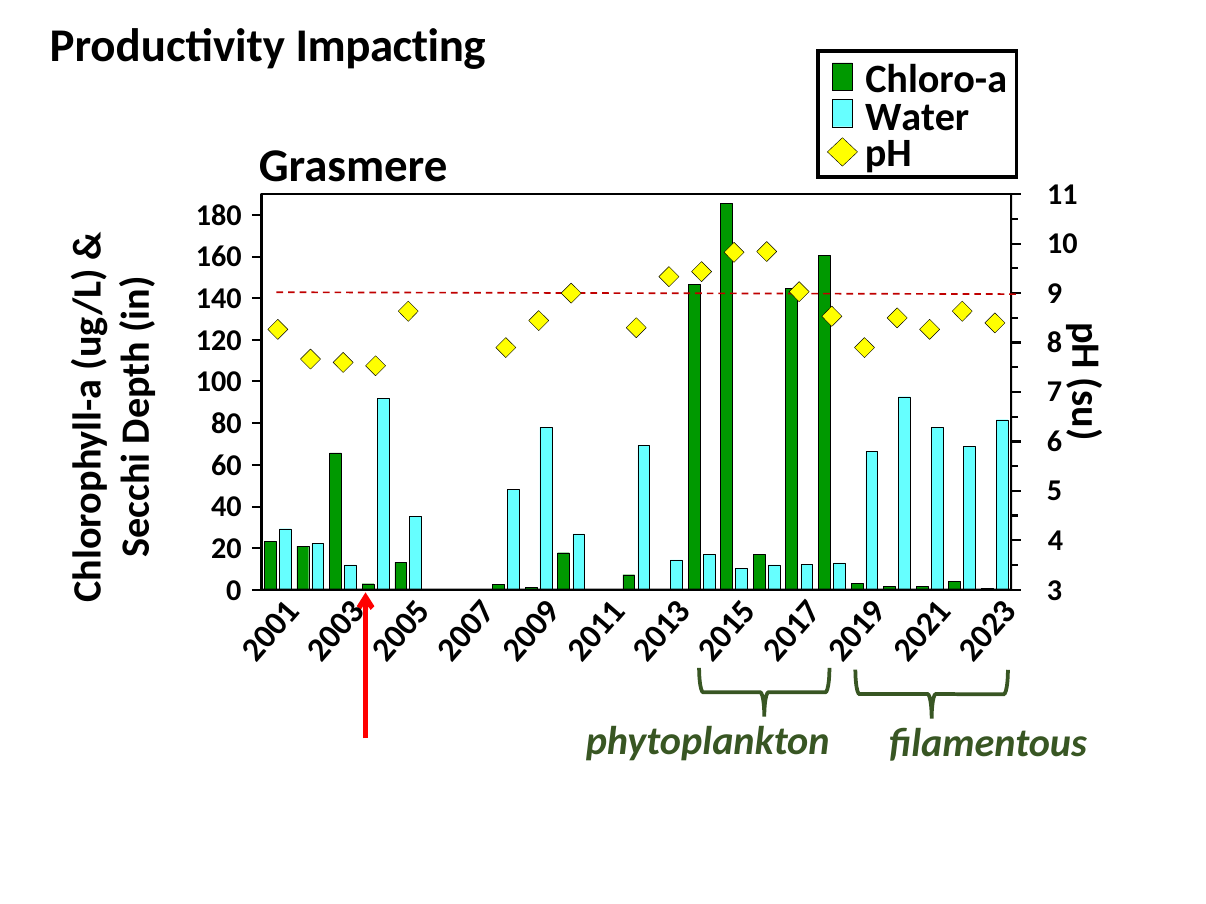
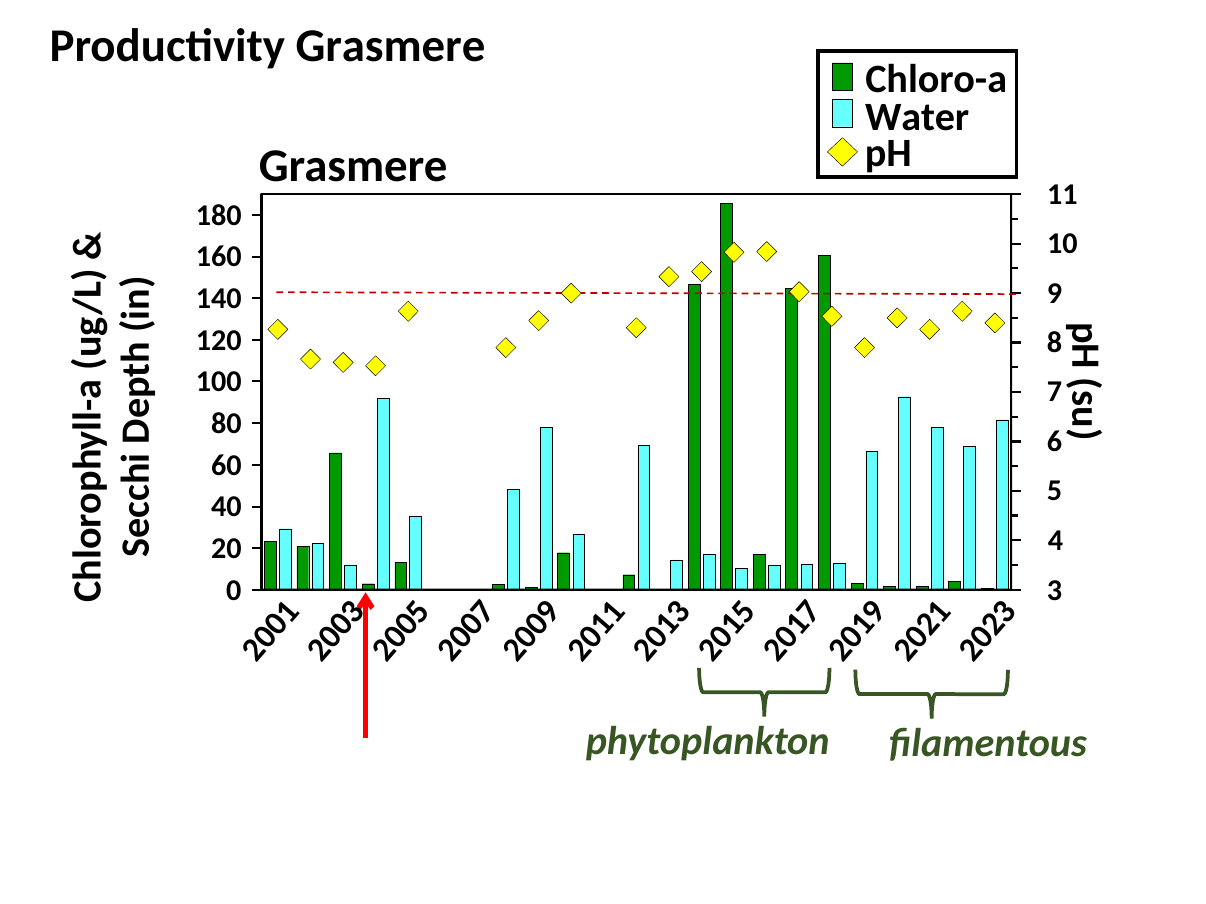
Productivity Impacting: Impacting -> Grasmere (390, 46)
